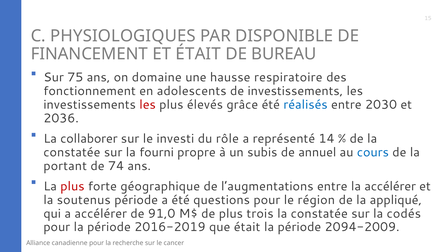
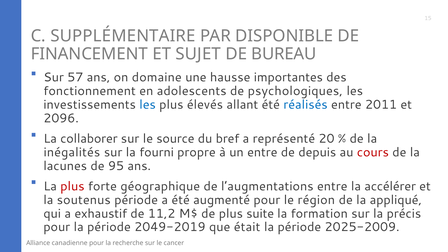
PHYSIOLOGIQUES: PHYSIOLOGIQUES -> SUPPLÉMENTAIRE (123, 36)
ET ÉTAIT: ÉTAIT -> SUJET (198, 54)
75: 75 -> 57 (75, 77)
respiratoire: respiratoire -> importantes (288, 77)
de investissements: investissements -> psychologiques (295, 91)
les colour: red -> blue (148, 105)
grâce: grâce -> allant (242, 105)
2030: 2030 -> 2011 (381, 105)
2036: 2036 -> 2096 (61, 118)
investi: investi -> source (175, 139)
rôle: rôle -> bref (228, 139)
14: 14 -> 20 (327, 139)
constatée: constatée -> inégalités (72, 152)
un subis: subis -> entre (262, 152)
annuel: annuel -> depuis (317, 152)
cours colour: blue -> red (373, 152)
portant: portant -> lacunes (65, 166)
74: 74 -> 95 (116, 166)
questions: questions -> augmenté (222, 200)
a accélérer: accélérer -> exhaustif (101, 214)
91,0: 91,0 -> 11,2 (162, 214)
trois: trois -> suite (260, 214)
constatée: constatée -> formation (319, 214)
codés: codés -> précis (404, 214)
2016-2019: 2016-2019 -> 2049-2019 (170, 227)
2094-2009: 2094-2009 -> 2025-2009 (362, 227)
